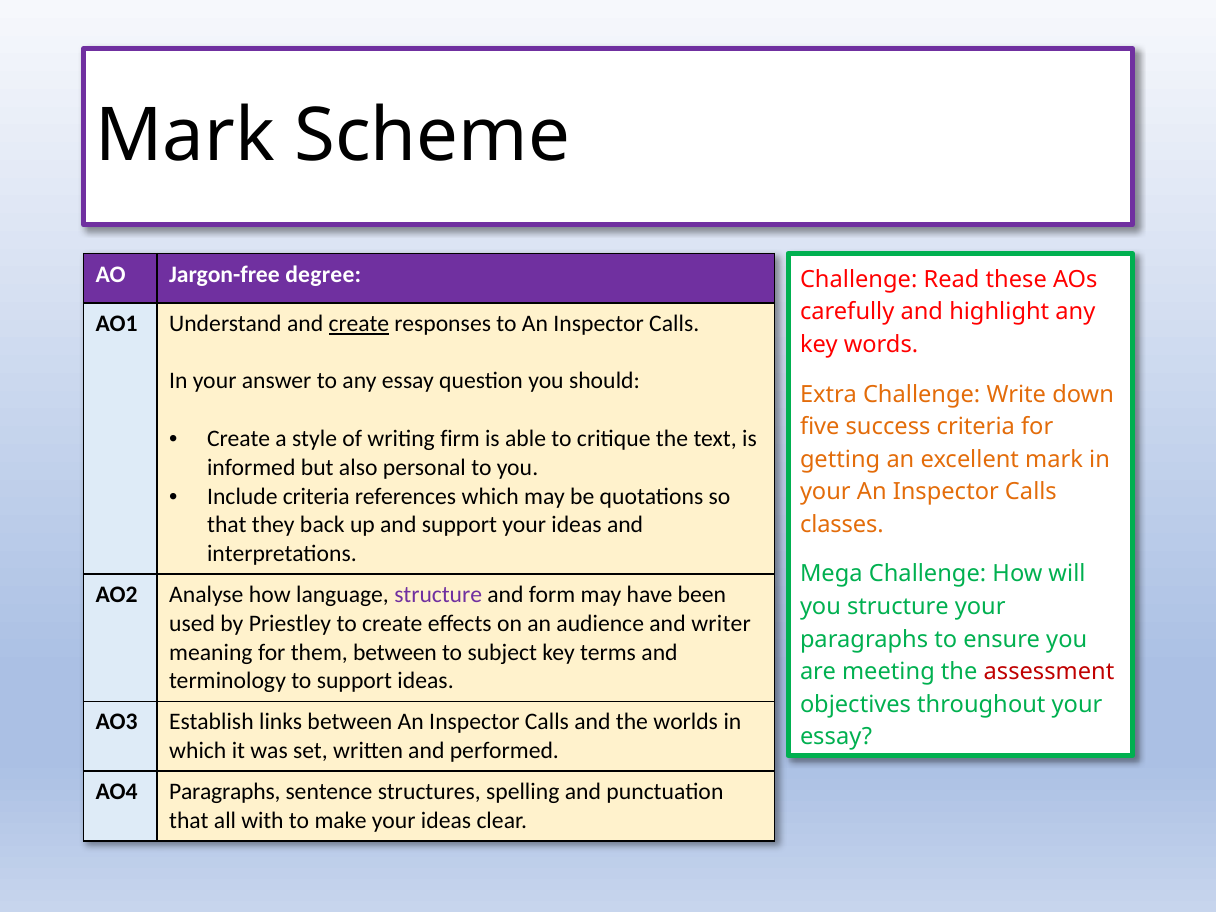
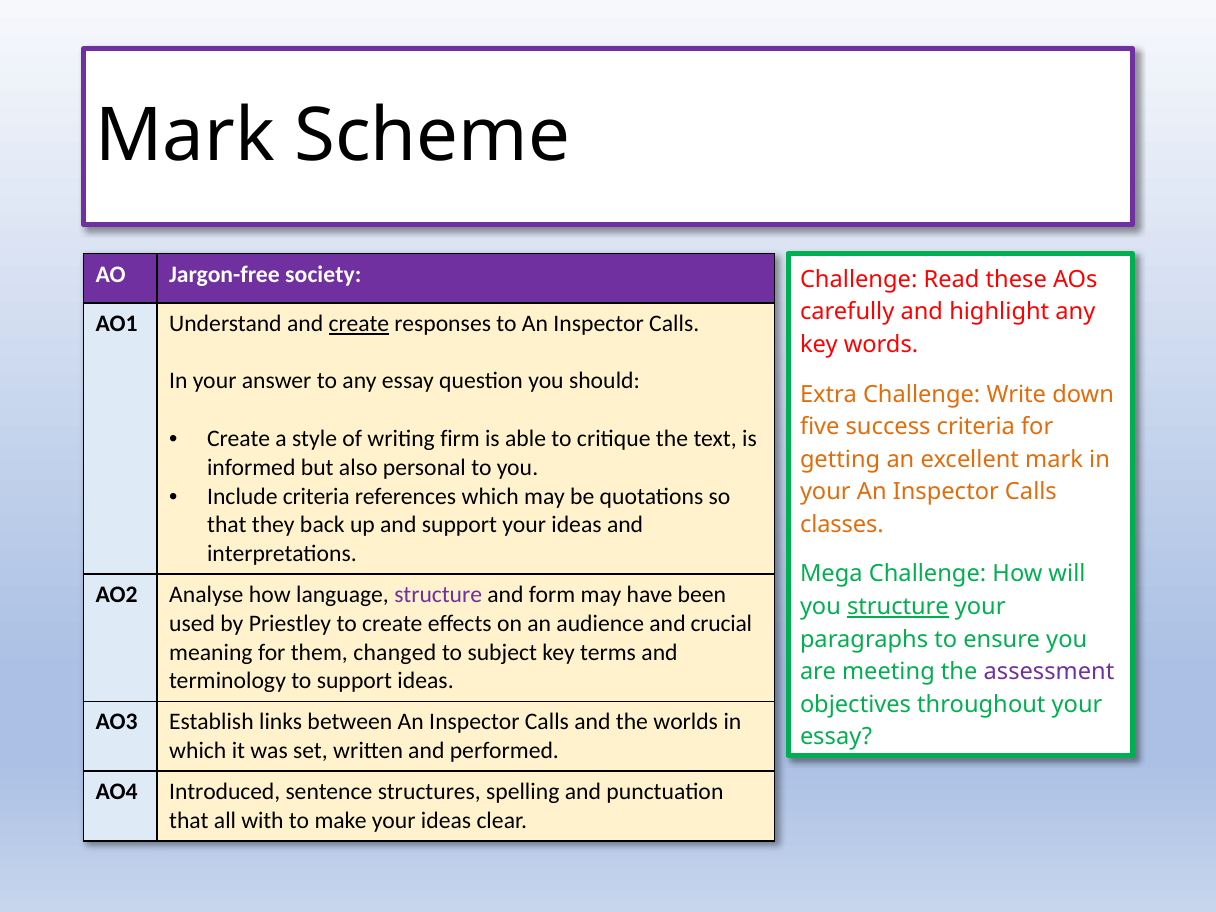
degree: degree -> society (323, 274)
structure underline: none -> present (898, 607)
writer: writer -> crucial (721, 624)
them between: between -> changed (395, 652)
assessment colour: red -> purple (1049, 672)
AO4 Paragraphs: Paragraphs -> Introduced (225, 792)
